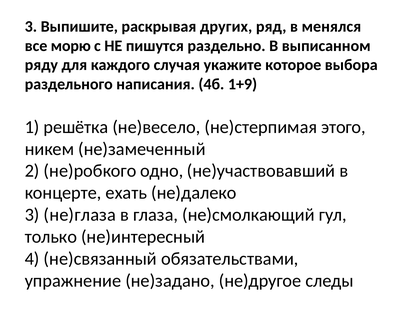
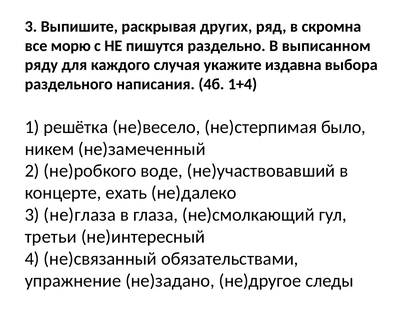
менялся: менялся -> скромна (331, 27)
которое: которое -> издавна (293, 65)
1+9: 1+9 -> 1+4 (243, 84)
этого: этого -> было (343, 127)
одно: одно -> воде (162, 171)
только: только -> третьи (51, 237)
